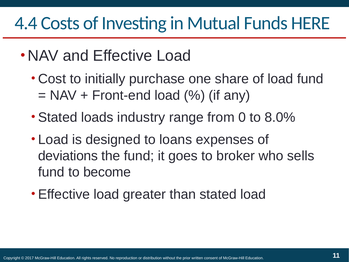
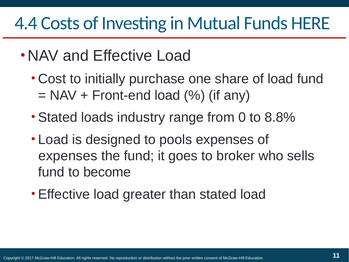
8.0%: 8.0% -> 8.8% (280, 117)
loans: loans -> pools (176, 139)
deviations: deviations -> expenses (68, 156)
